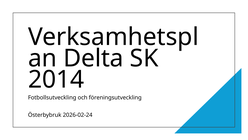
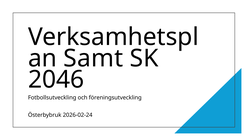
Delta: Delta -> Samt (93, 58)
2014: 2014 -> 2046 (56, 79)
